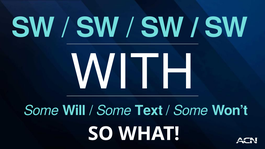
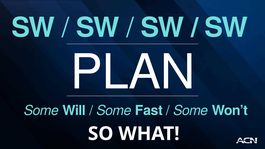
WITH: WITH -> PLAN (133, 73)
Text: Text -> Fast (149, 111)
